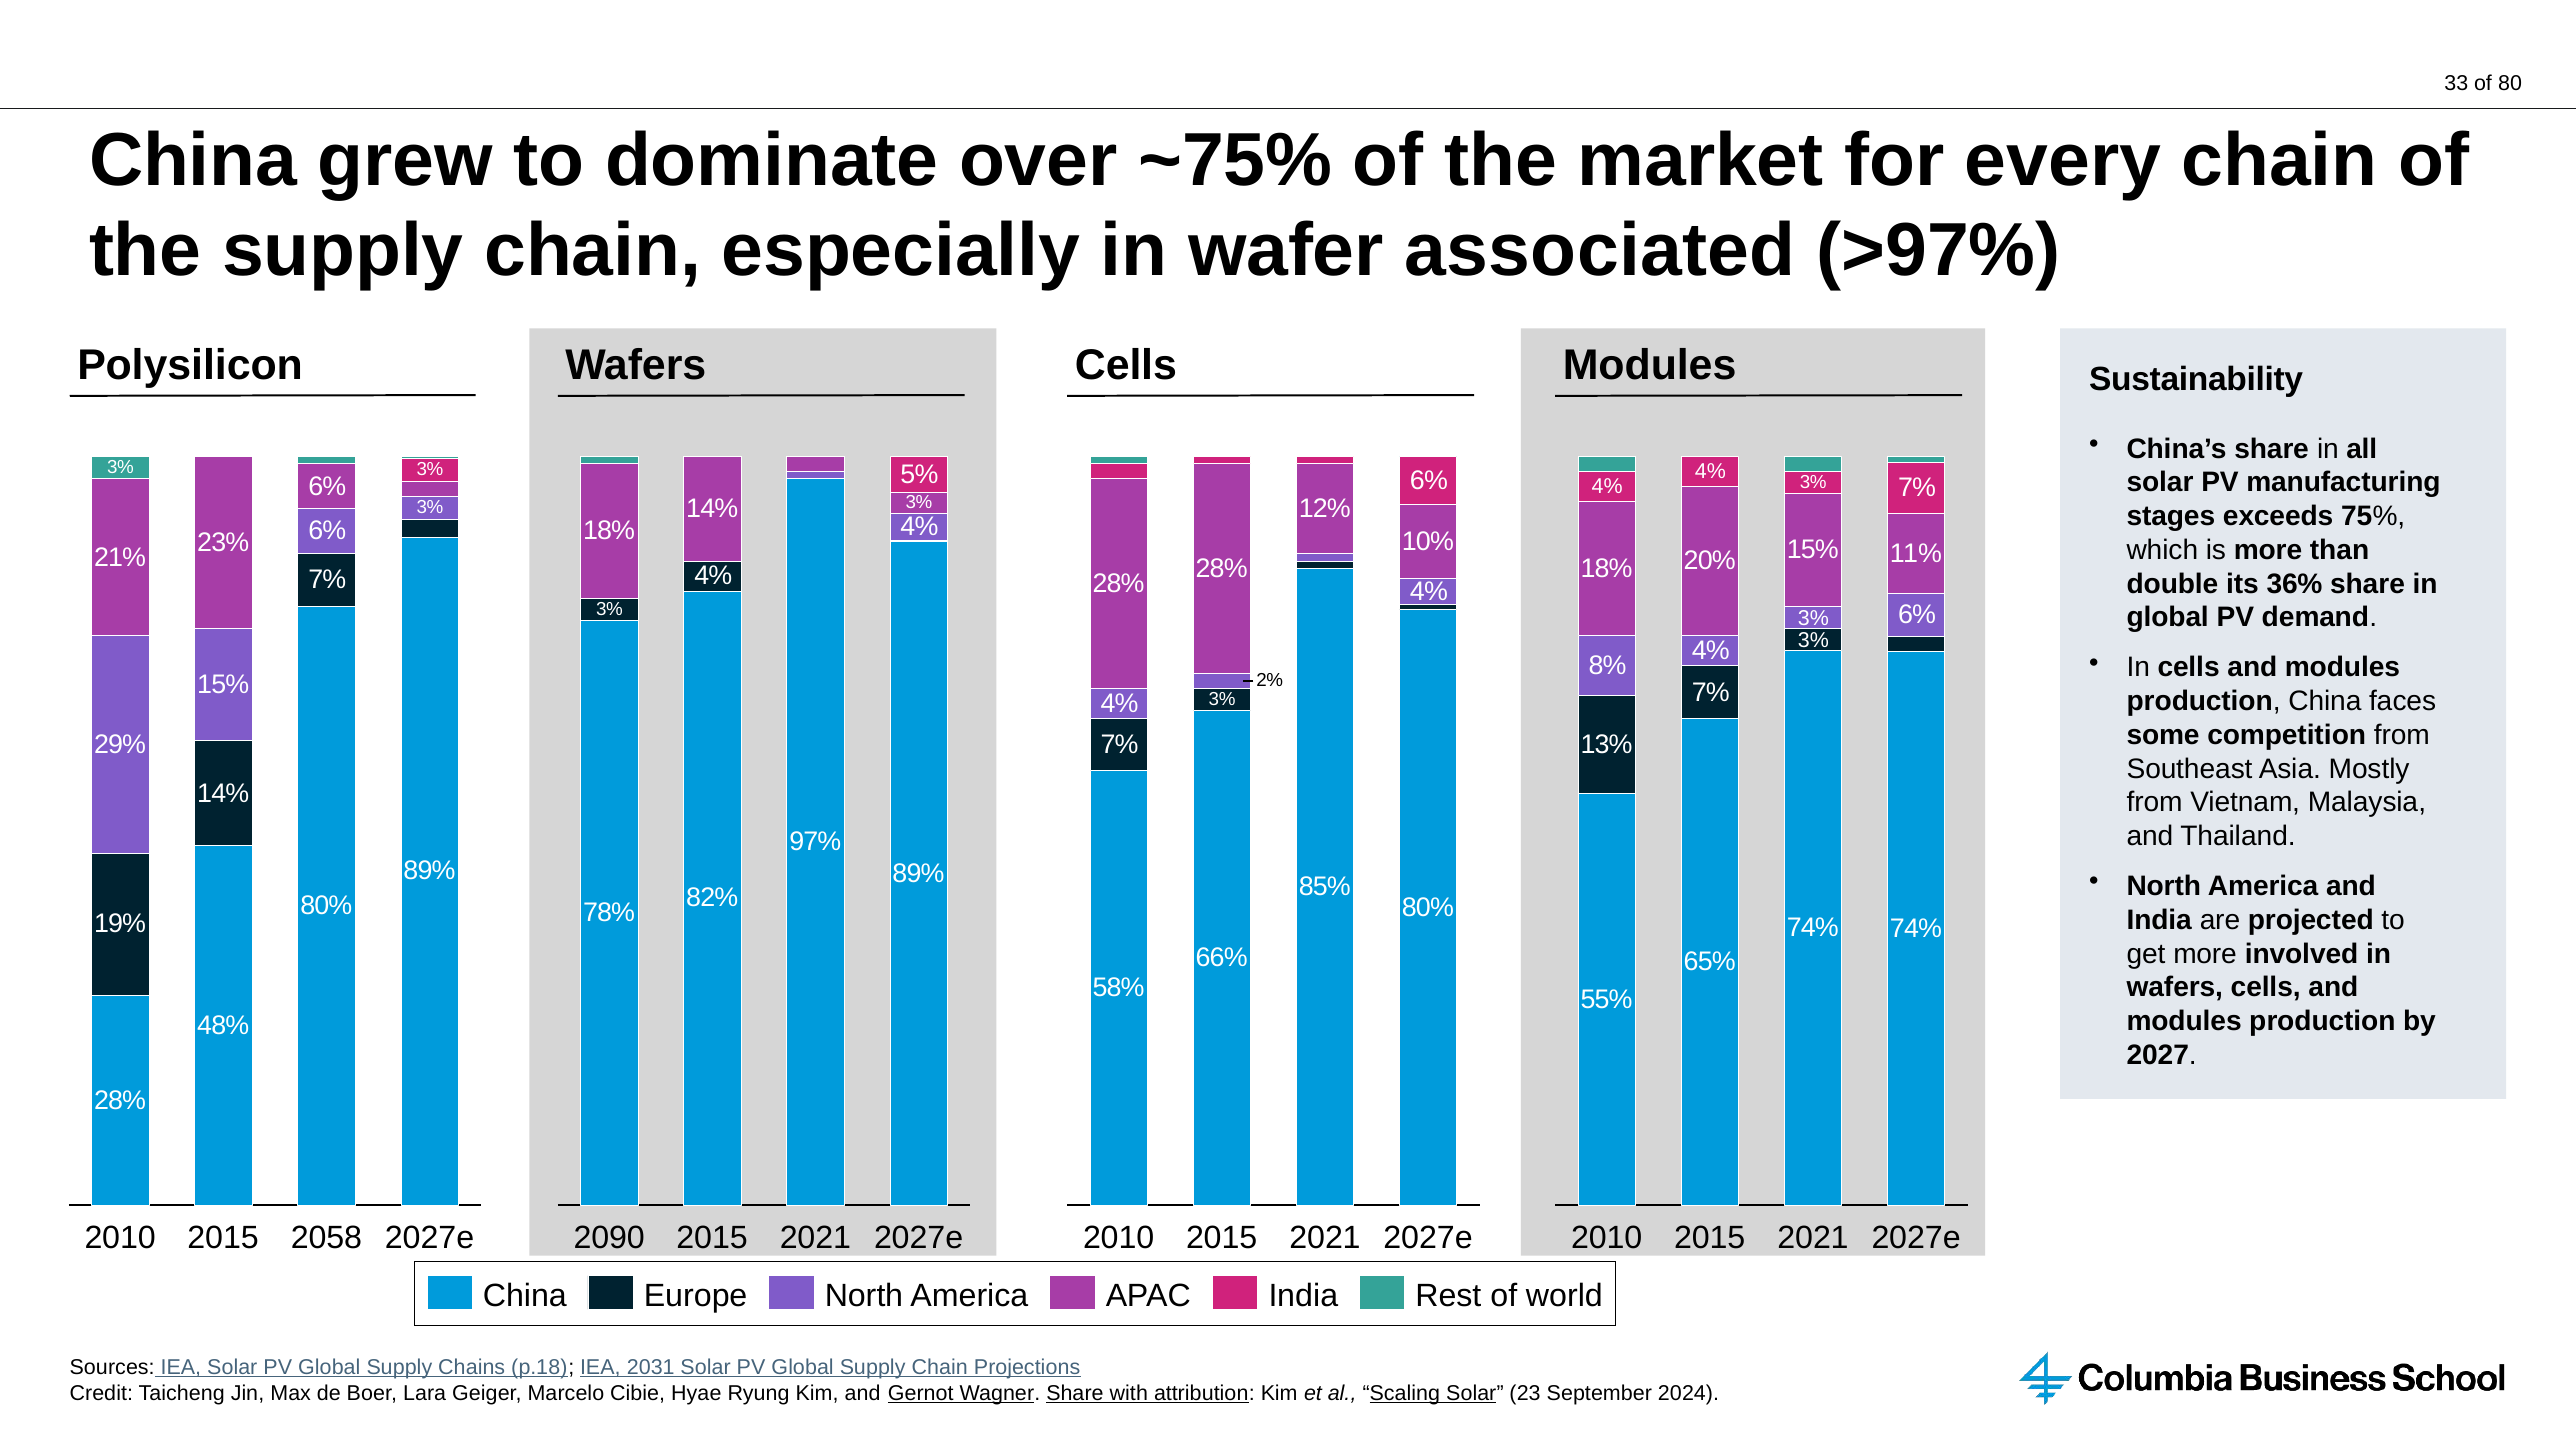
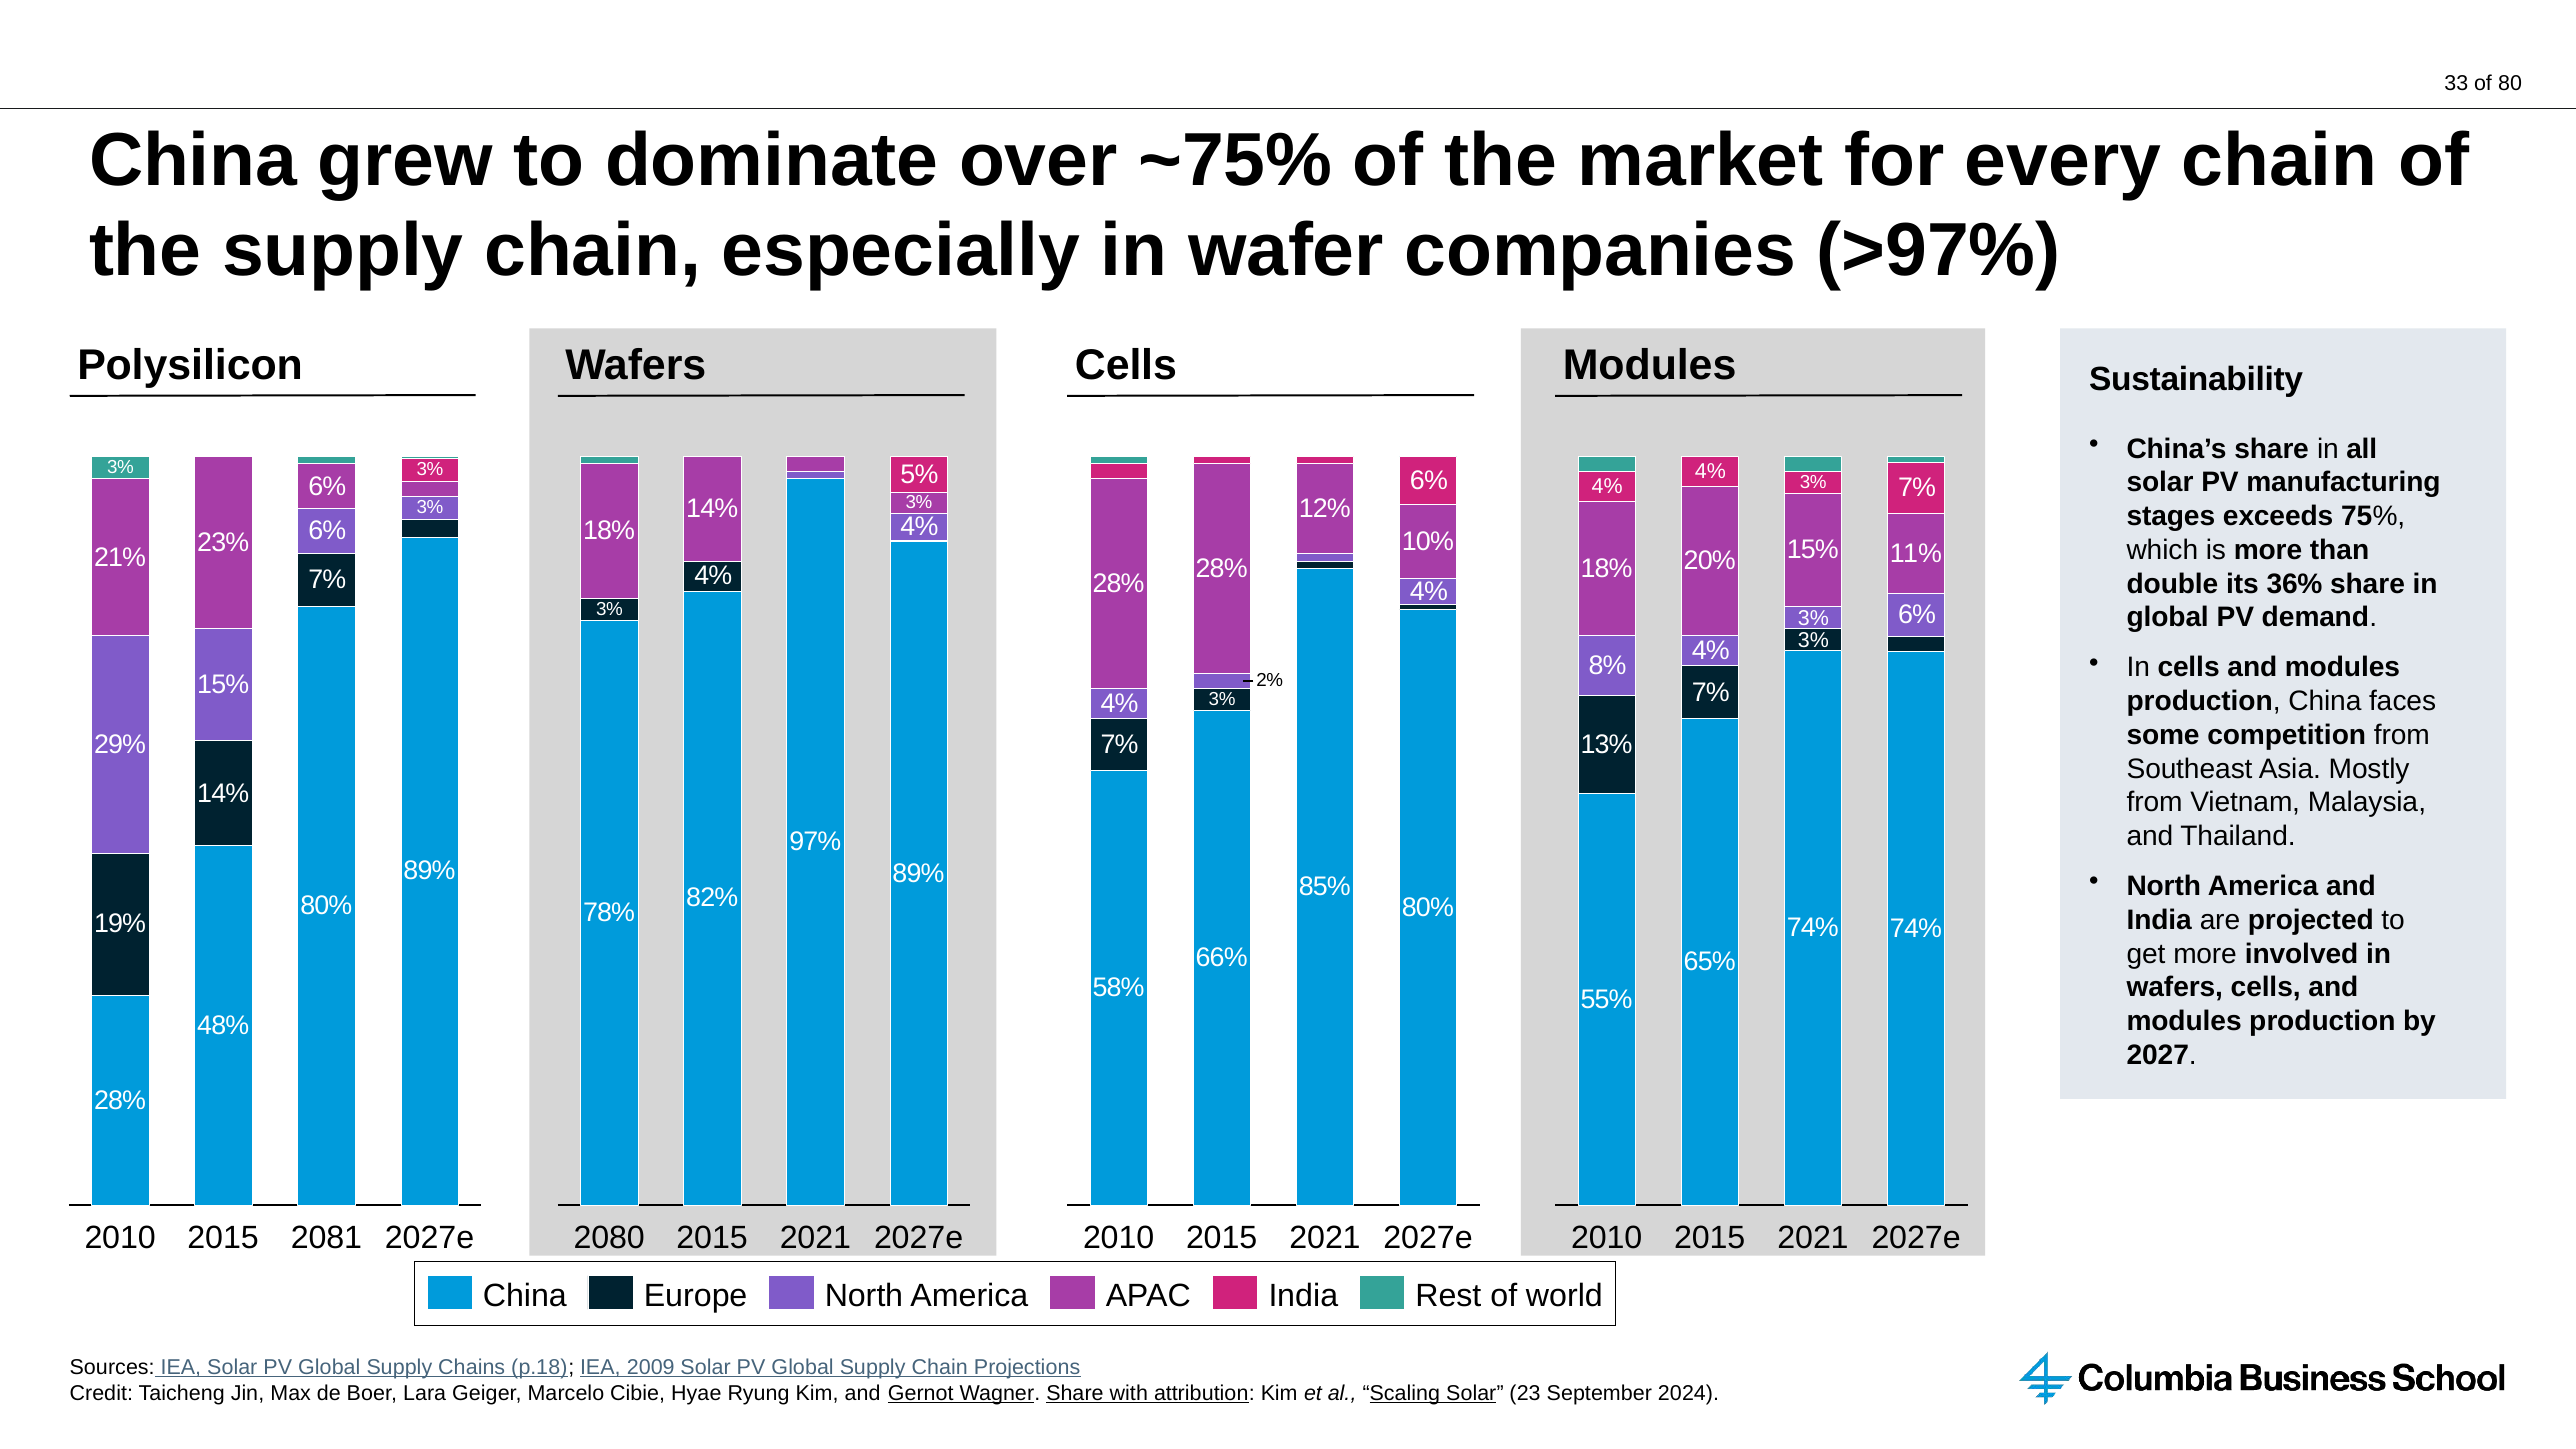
associated: associated -> companies (1600, 251)
2058: 2058 -> 2081 (326, 1237)
2090: 2090 -> 2080 (609, 1237)
2031: 2031 -> 2009 (651, 1367)
